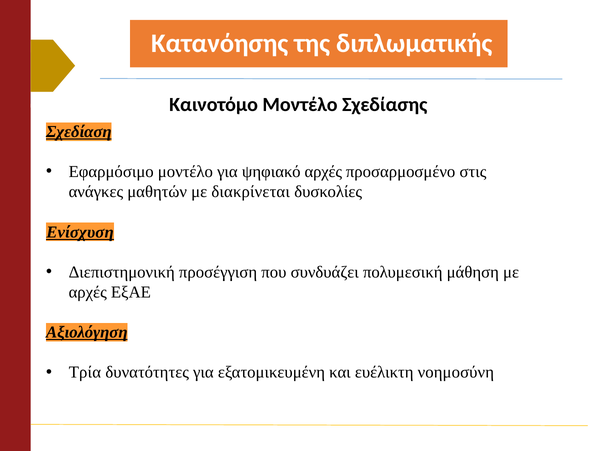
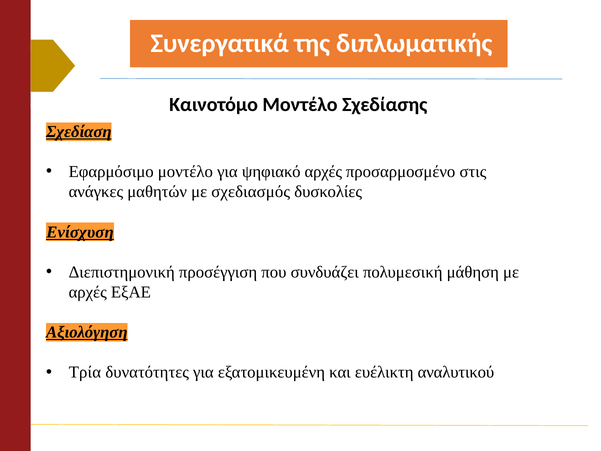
Κατανόησης: Κατανόησης -> Συνεργατικά (220, 43)
διακρίνεται: διακρίνεται -> σχεδιασμός (251, 192)
νοημοσύνη: νοημοσύνη -> αναλυτικού (456, 372)
